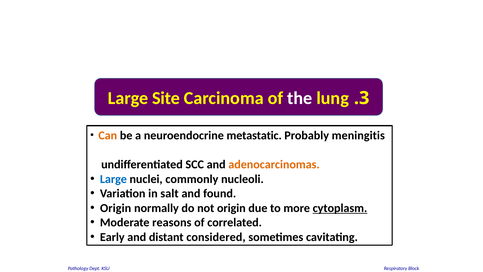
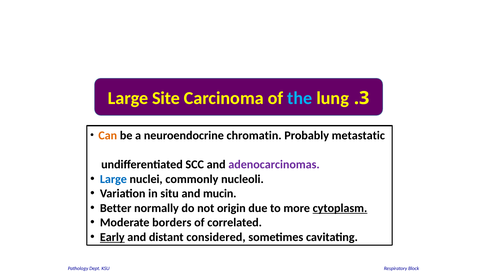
the colour: white -> light blue (300, 98)
metastatic: metastatic -> chromatin (254, 135)
meningitis: meningitis -> metastatic (358, 135)
adenocarcinomas colour: orange -> purple (274, 164)
salt: salt -> situ (170, 193)
found: found -> mucin (220, 193)
Origin: Origin -> Better (116, 208)
reasons: reasons -> borders (172, 222)
Early underline: none -> present (112, 237)
